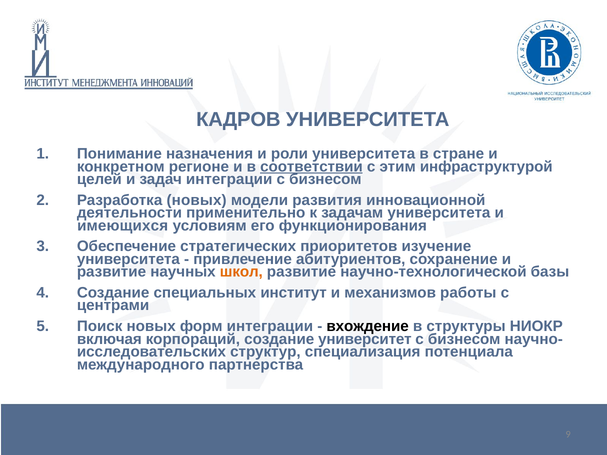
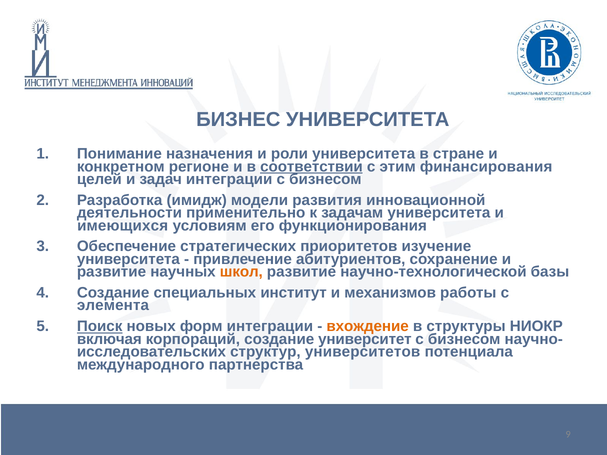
КАДРОВ: КАДРОВ -> БИЗНЕС (238, 120)
инфраструктурой: инфраструктурой -> финансирования (486, 167)
Разработка новых: новых -> имидж (197, 200)
центрами: центрами -> элемента (113, 306)
Поиск underline: none -> present (100, 327)
вхождение colour: black -> orange (368, 327)
специализация: специализация -> университетов (363, 352)
